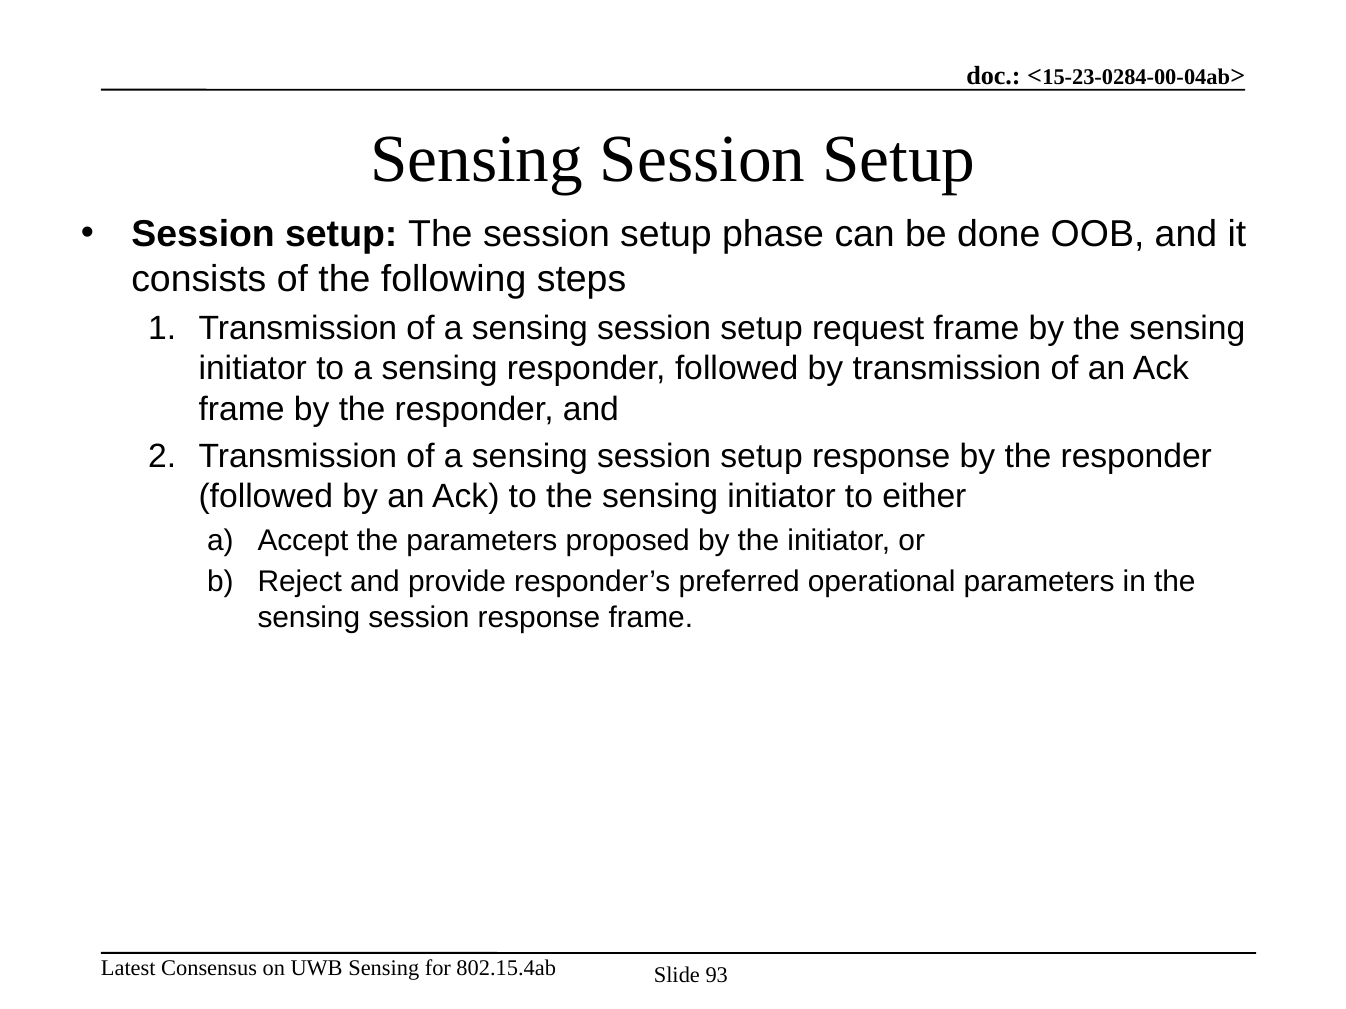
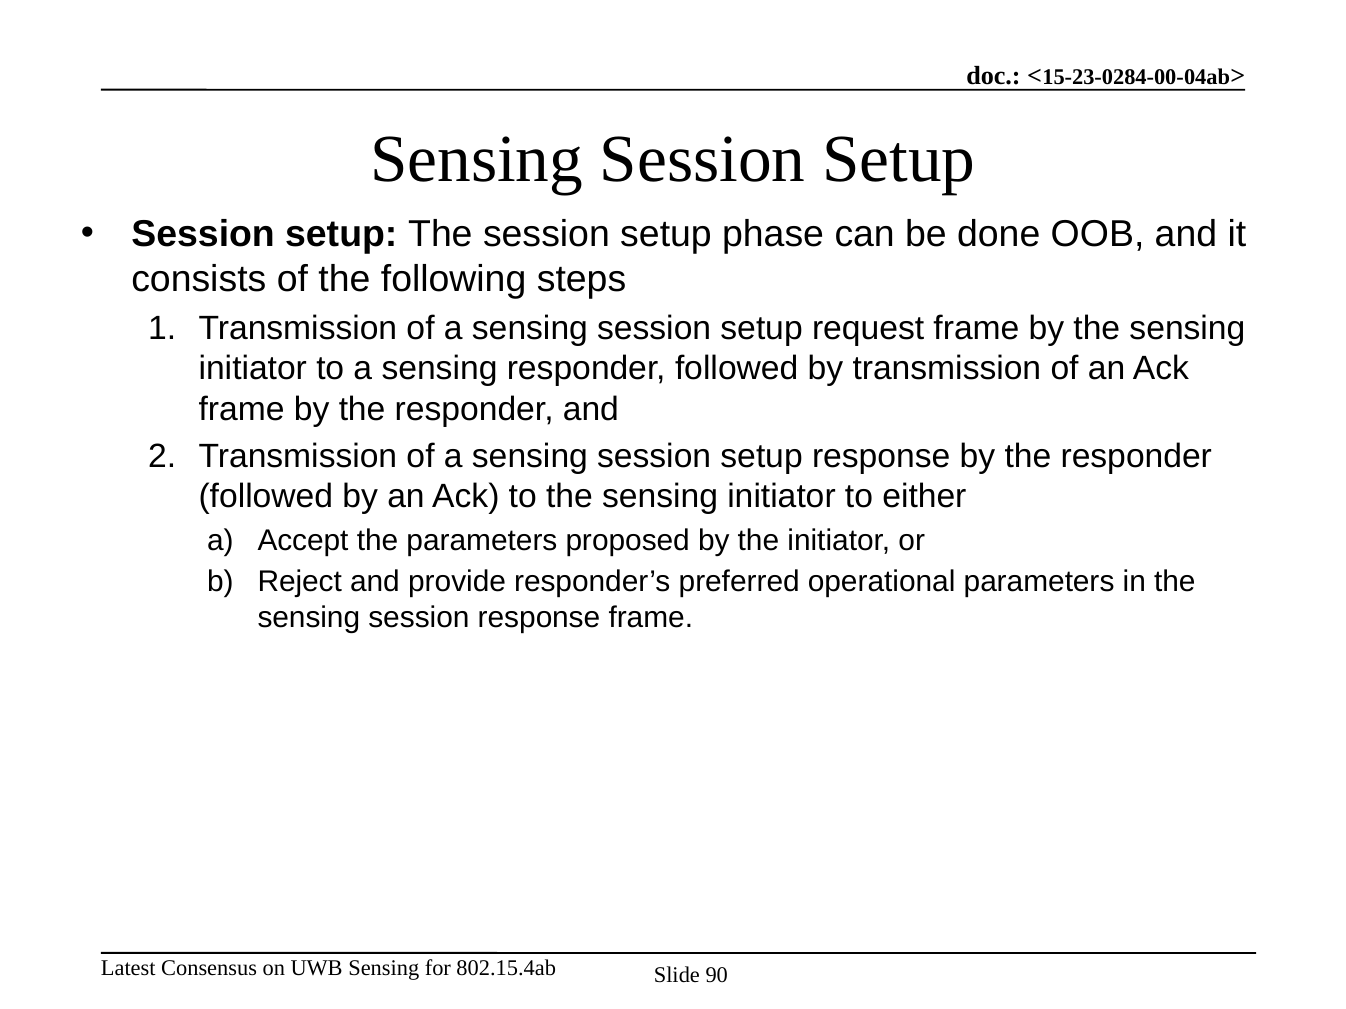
93: 93 -> 90 (717, 976)
